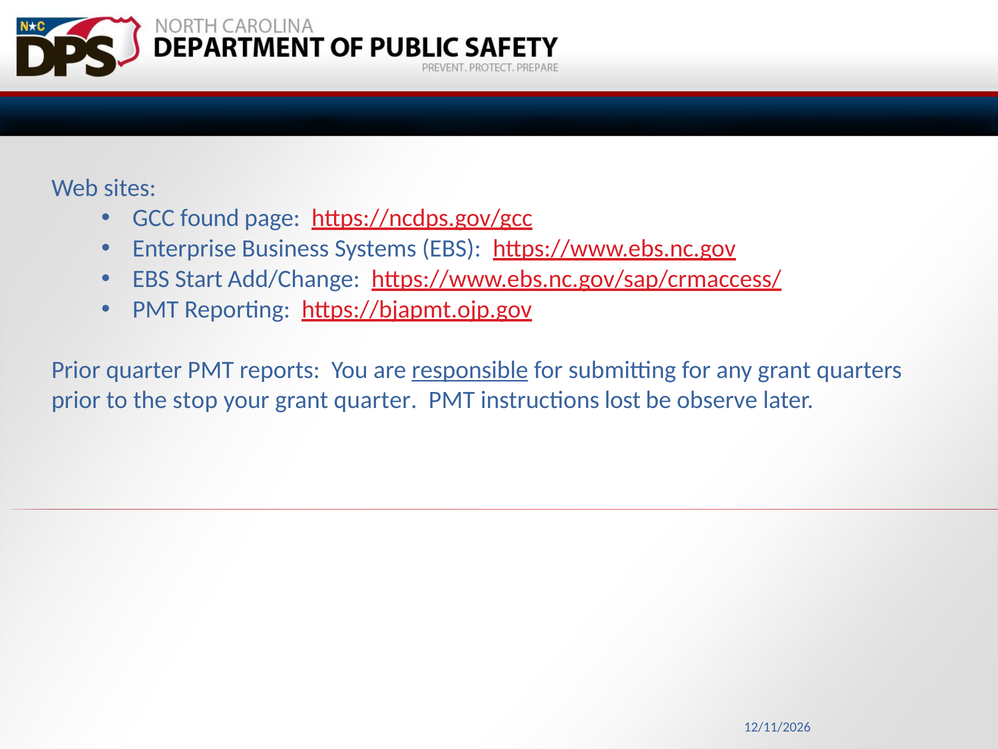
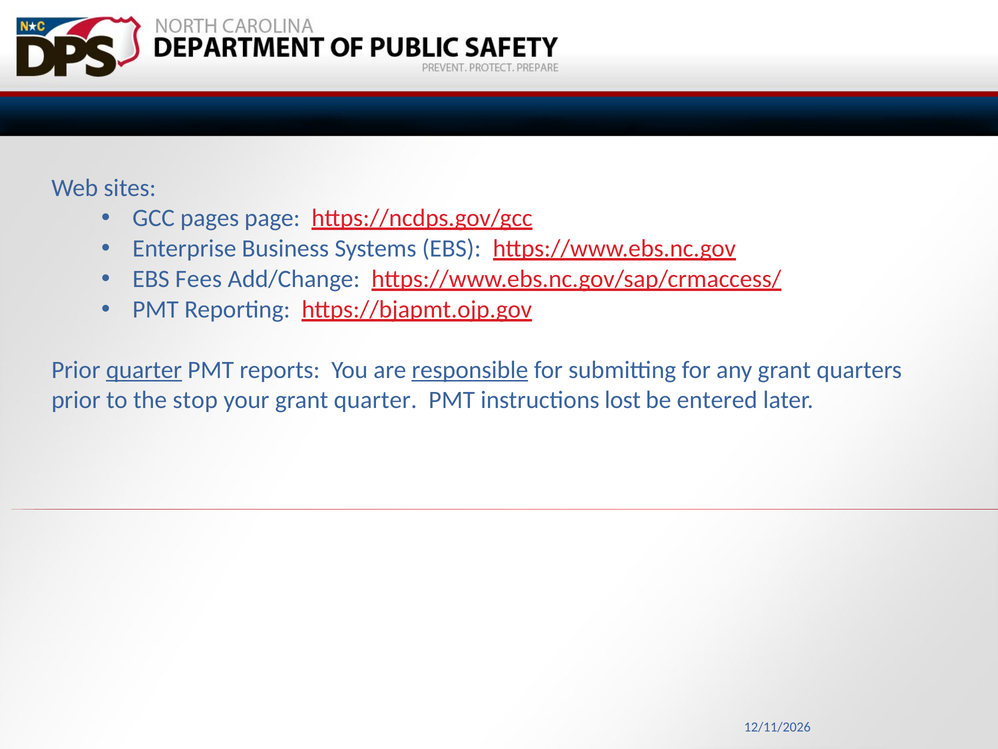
found: found -> pages (210, 218)
Start: Start -> Fees (199, 279)
quarter underline: none -> present (144, 370)
observe: observe -> entered (717, 400)
